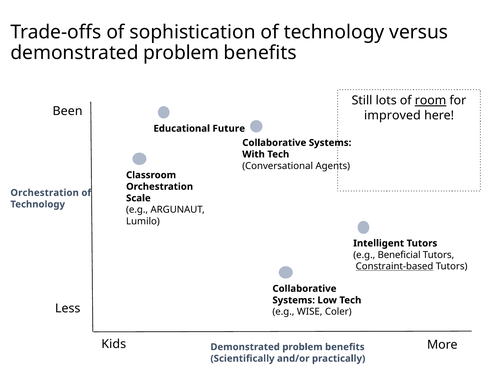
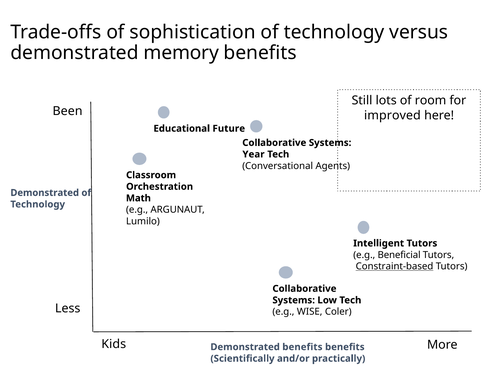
problem: problem -> memory (181, 53)
room underline: present -> none (431, 101)
With: With -> Year (253, 154)
Orchestration: Orchestration -> Demonstrated (45, 193)
Scale: Scale -> Math (138, 198)
problem: problem -> benefits (302, 347)
